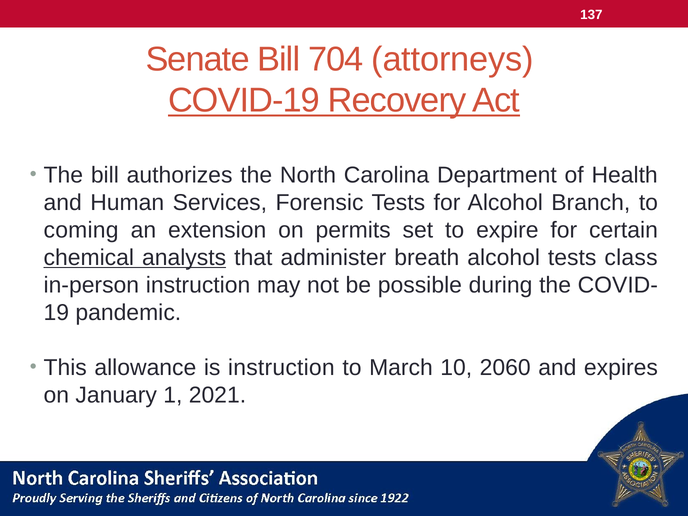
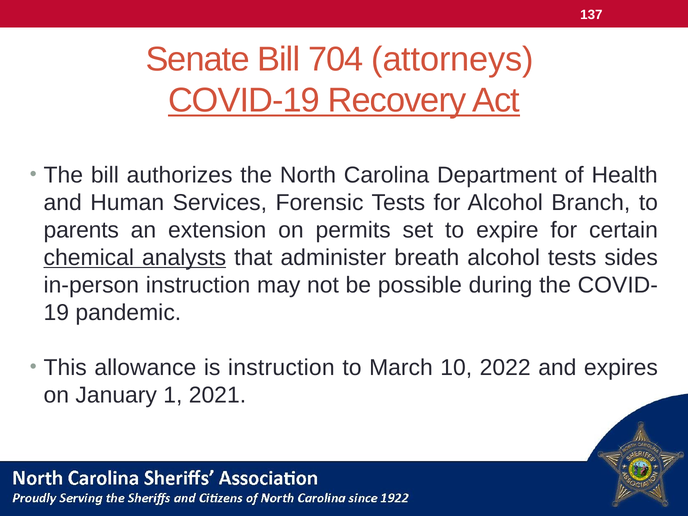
coming: coming -> parents (81, 230)
class: class -> sides (631, 258)
2060: 2060 -> 2022 (505, 368)
